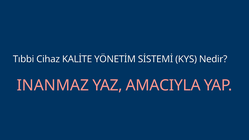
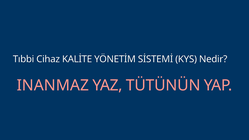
AMACIYLA: AMACIYLA -> TÜTÜNÜN (163, 85)
